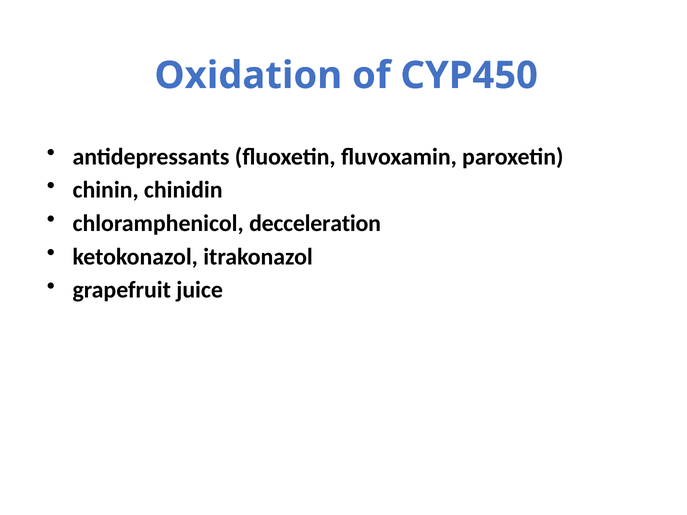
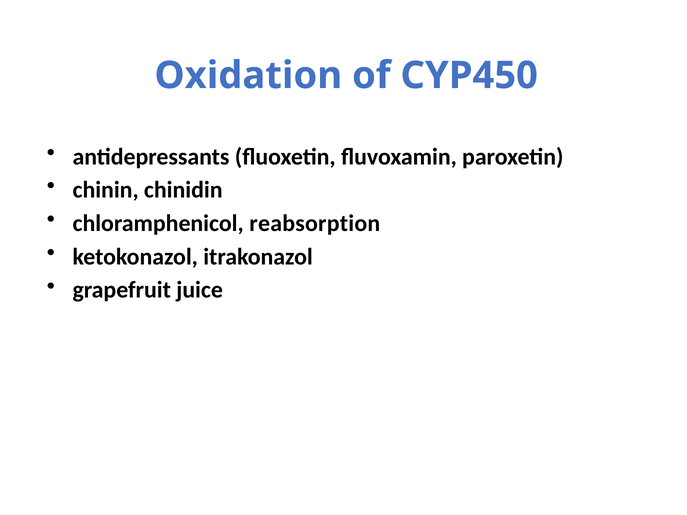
decceleration: decceleration -> reabsorption (315, 223)
